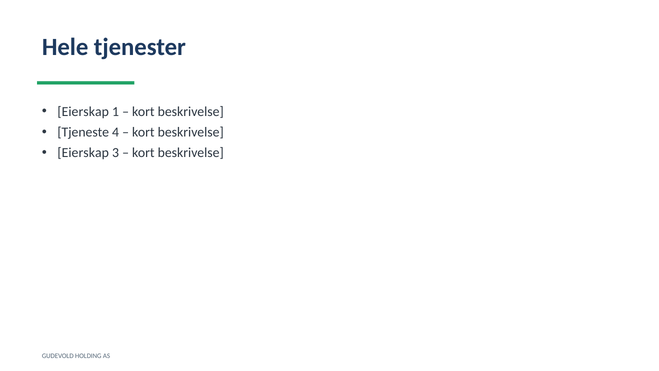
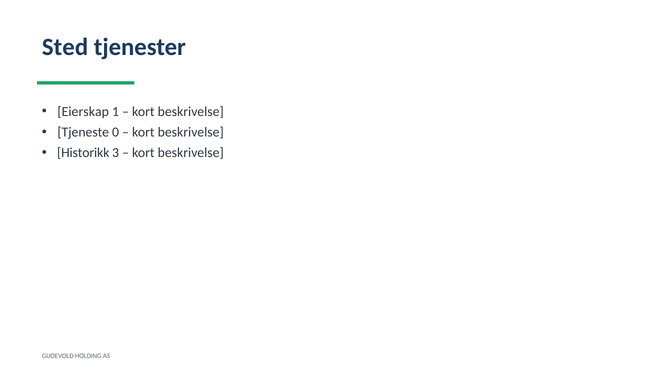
Hele: Hele -> Sted (65, 47)
4: 4 -> 0 (116, 132)
Eierskap: Eierskap -> Historikk (83, 153)
